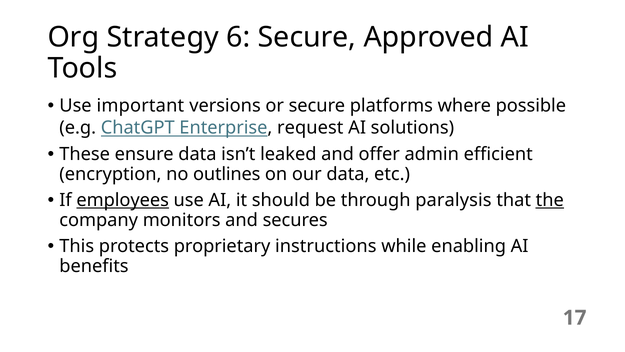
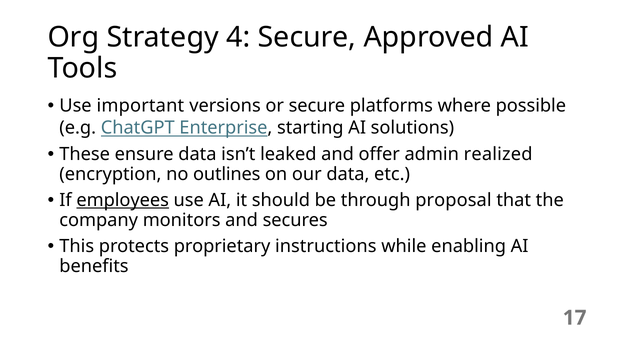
6: 6 -> 4 (238, 37)
request: request -> starting (310, 127)
efficient: efficient -> realized (498, 154)
paralysis: paralysis -> proposal (453, 200)
the underline: present -> none (550, 200)
